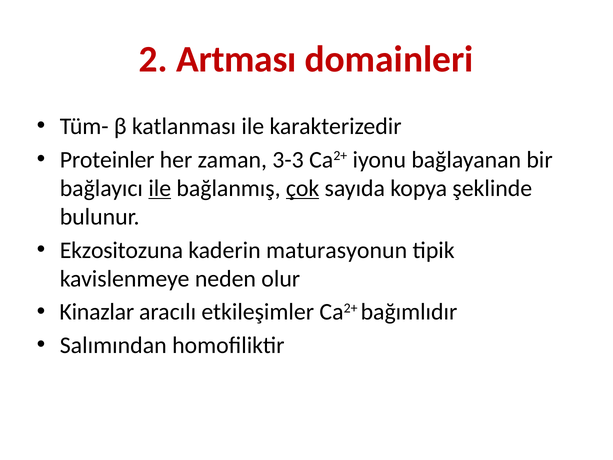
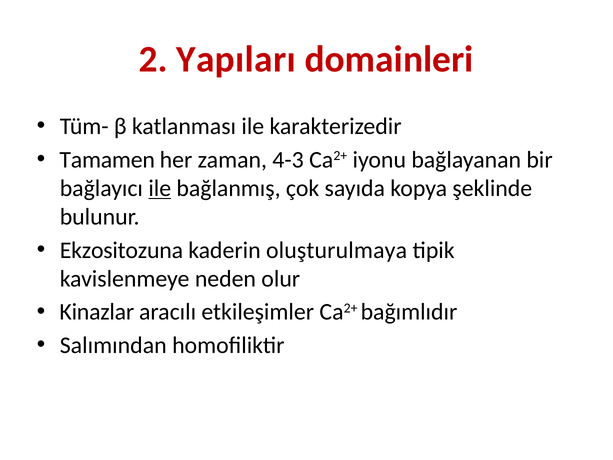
Artması: Artması -> Yapıları (236, 59)
Proteinler: Proteinler -> Tamamen (107, 160)
3-3: 3-3 -> 4-3 (288, 160)
çok underline: present -> none (303, 188)
maturasyonun: maturasyonun -> oluşturulmaya (337, 250)
